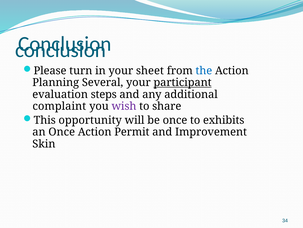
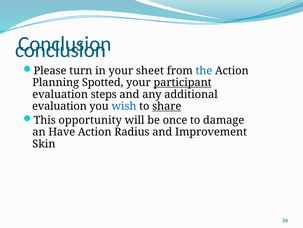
Several: Several -> Spotted (103, 82)
complaint: complaint -> evaluation (59, 106)
wish colour: purple -> blue (124, 106)
share underline: none -> present (167, 106)
exhibits: exhibits -> damage (224, 120)
an Once: Once -> Have (62, 132)
Permit: Permit -> Radius (132, 132)
